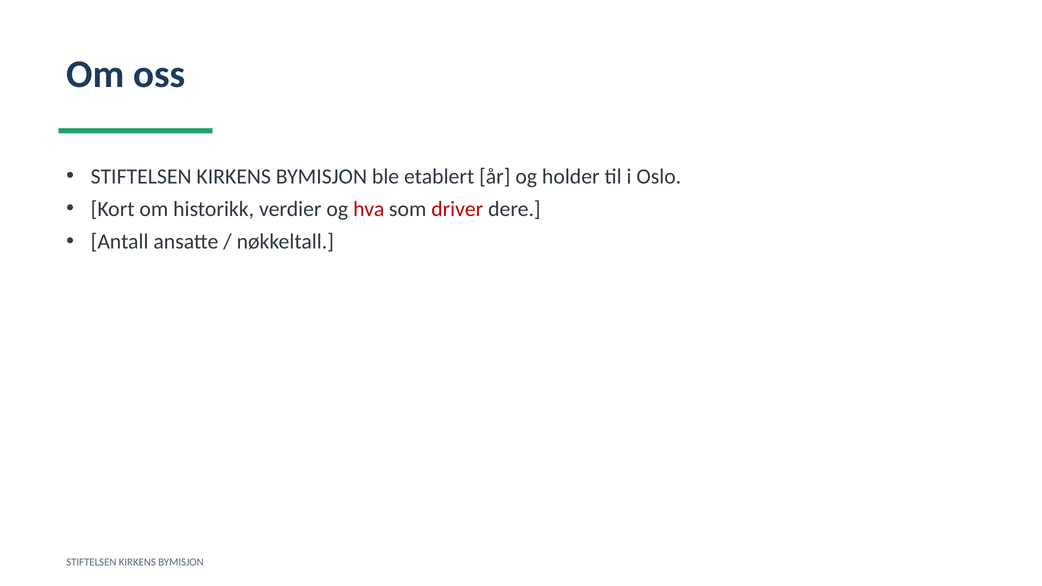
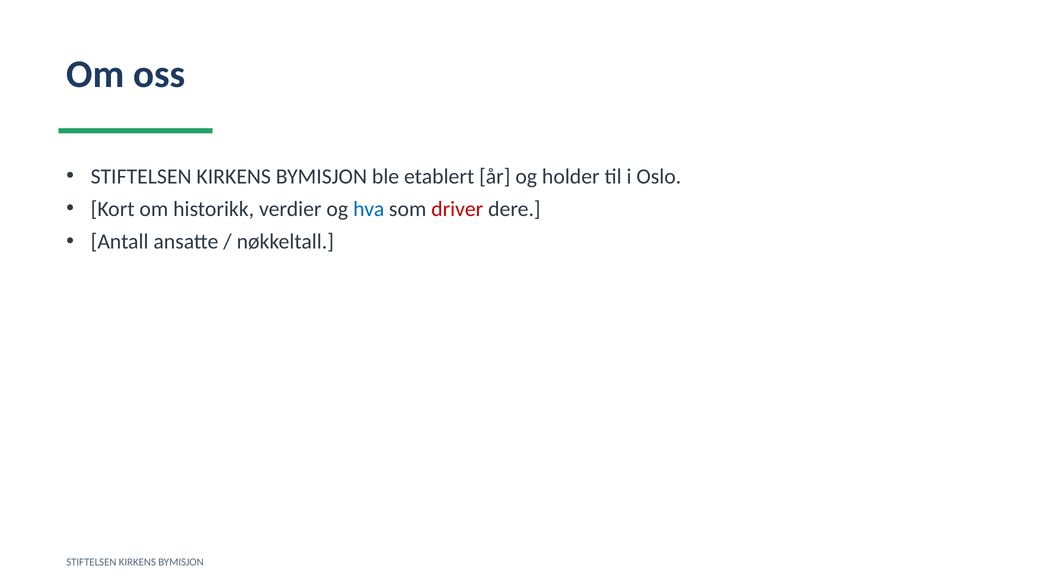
hva colour: red -> blue (369, 209)
